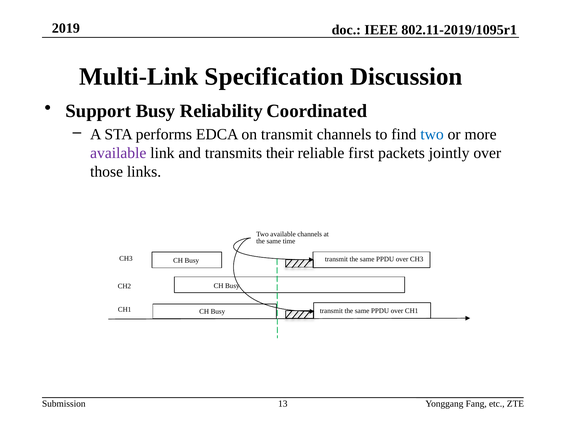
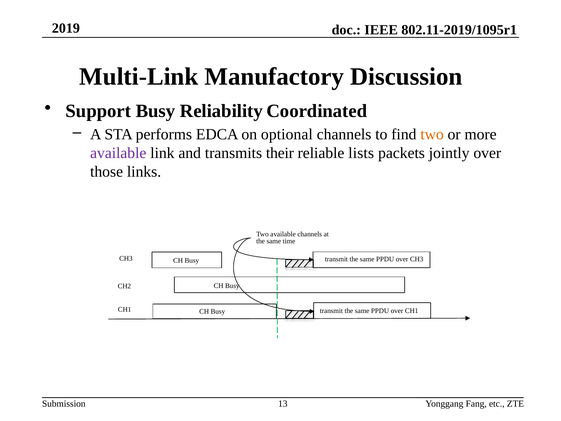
Specification: Specification -> Manufactory (274, 77)
on transmit: transmit -> optional (287, 134)
two colour: blue -> orange (432, 134)
first: first -> lists (361, 153)
